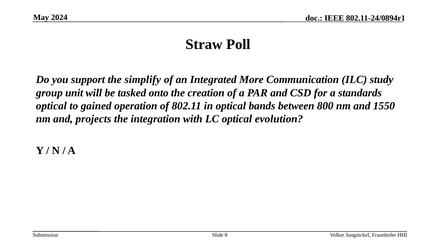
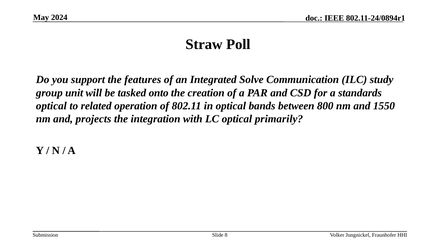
simplify: simplify -> features (143, 80)
More: More -> Solve (251, 80)
gained: gained -> related (96, 106)
evolution: evolution -> primarily (279, 119)
